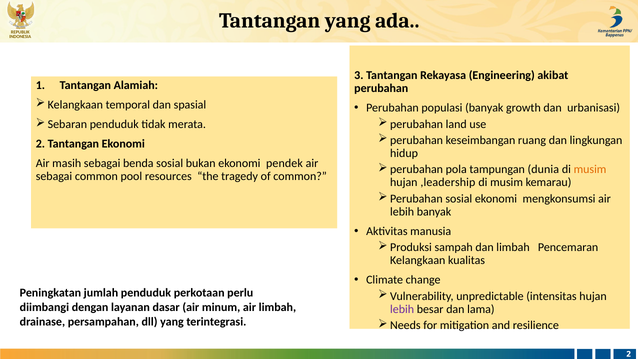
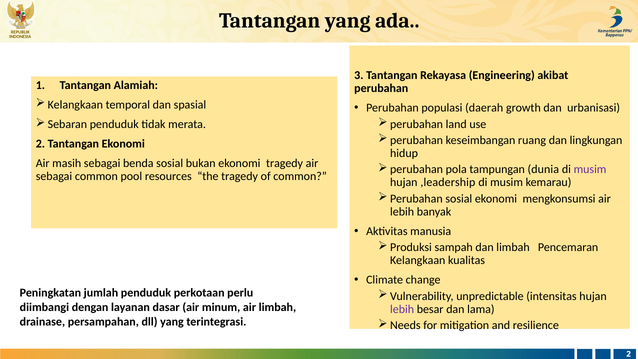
populasi banyak: banyak -> daerah (484, 108)
pendek: pendek -> tragedy (285, 163)
musim colour: orange -> purple (590, 169)
